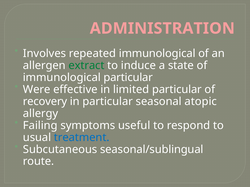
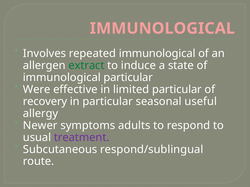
ADMINISTRATION: ADMINISTRATION -> IMMUNOLOGICAL (162, 28)
atopic: atopic -> useful (201, 102)
Failing: Failing -> Newer (40, 126)
useful: useful -> adults (134, 126)
treatment colour: blue -> purple (82, 138)
seasonal/sublingual: seasonal/sublingual -> respond/sublingual (152, 150)
